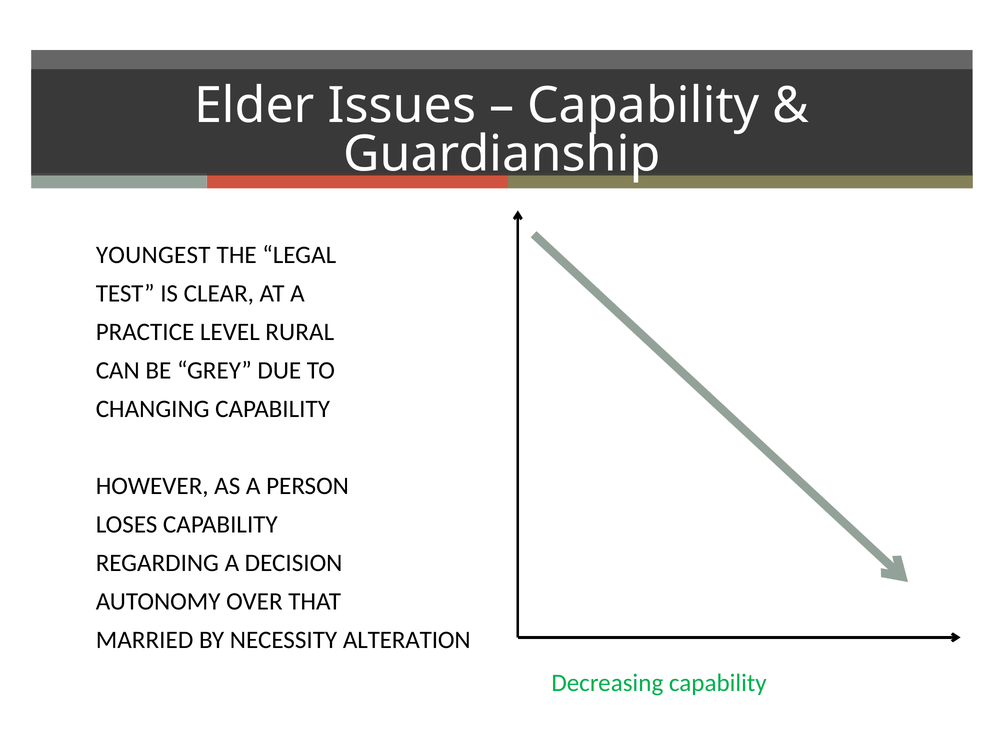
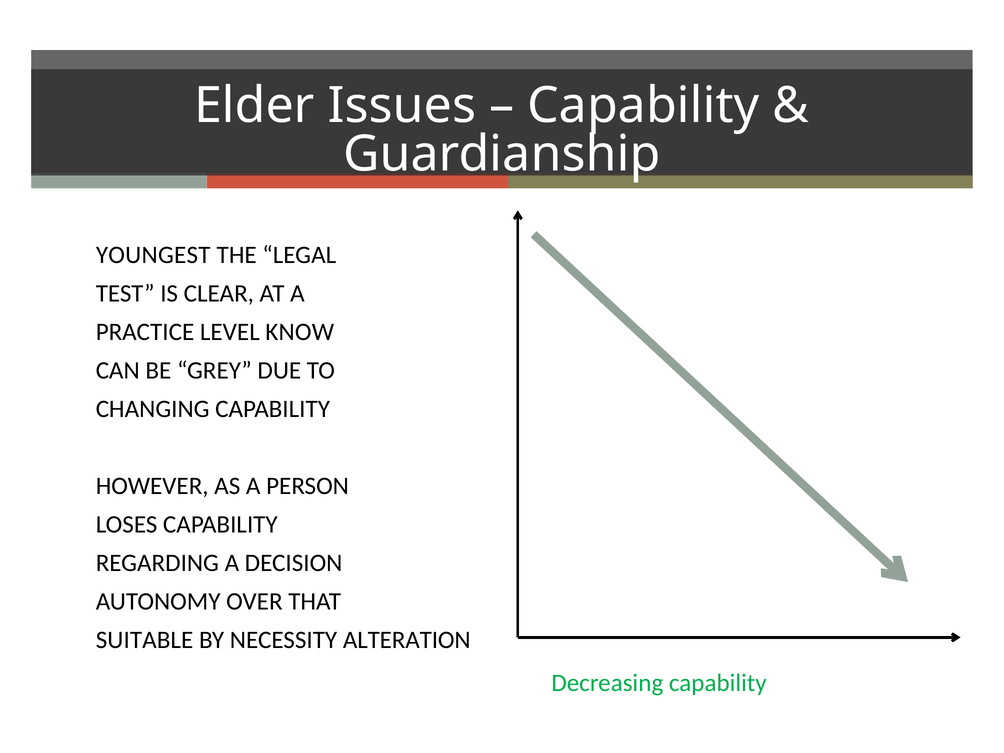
RURAL: RURAL -> KNOW (300, 332)
MARRIED: MARRIED -> SUITABLE (145, 640)
